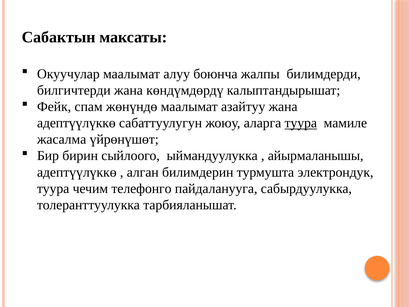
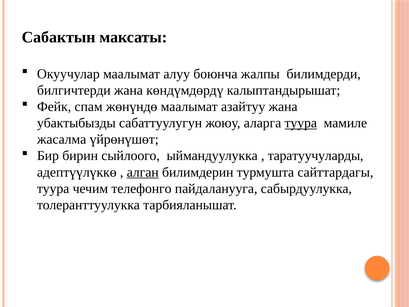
адептүүлүккө: адептүүлүккө -> убактыбызды (76, 123)
айырмаланышы: айырмаланышы -> таратуучуларды (316, 156)
алган underline: none -> present (143, 172)
электрондук: электрондук -> сайттардагы (335, 172)
